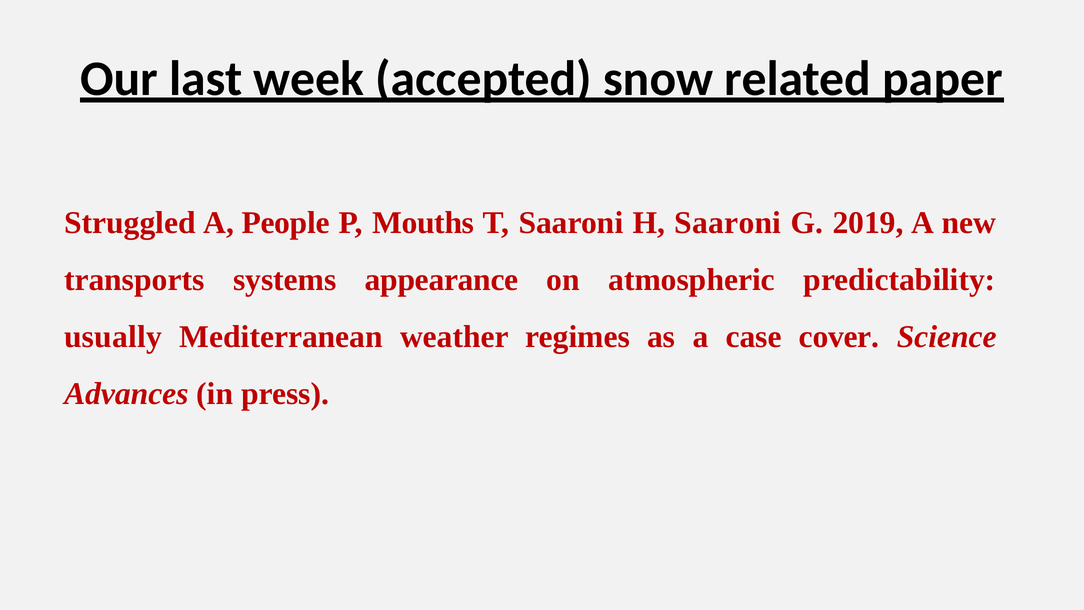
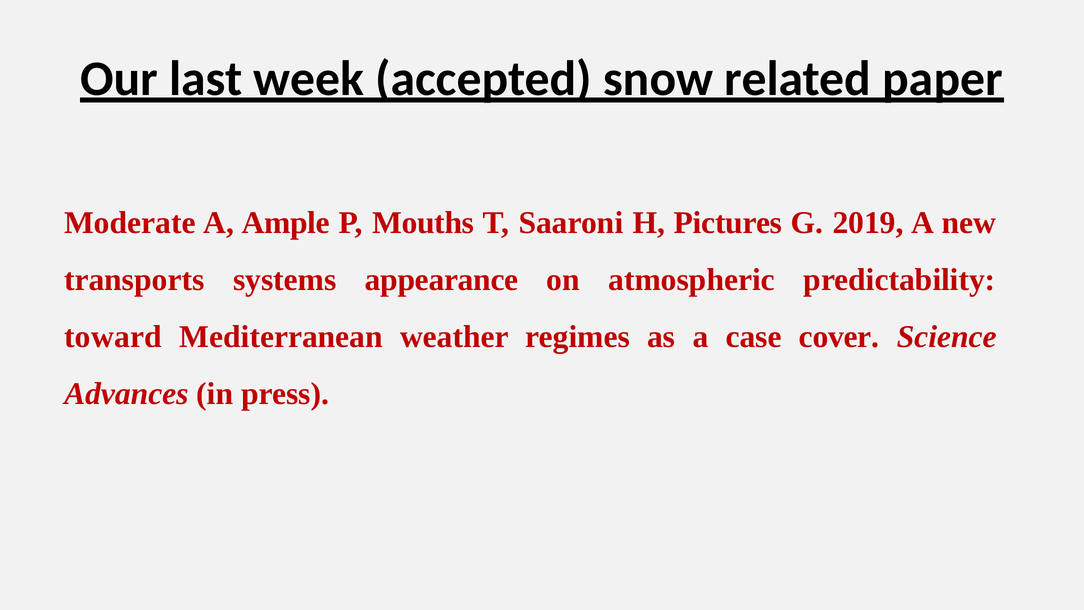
Struggled: Struggled -> Moderate (130, 223)
People: People -> Ample (286, 223)
H Saaroni: Saaroni -> Pictures (728, 223)
usually: usually -> toward (113, 336)
